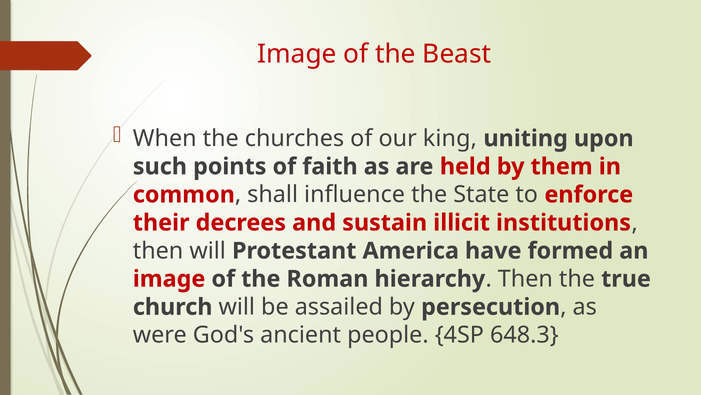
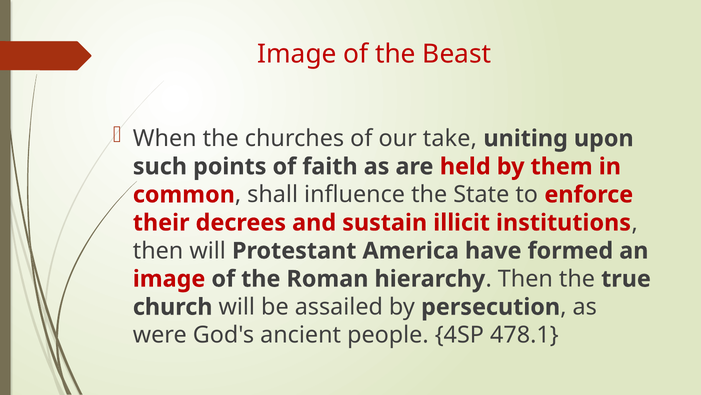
king: king -> take (450, 138)
648.3: 648.3 -> 478.1 (524, 335)
